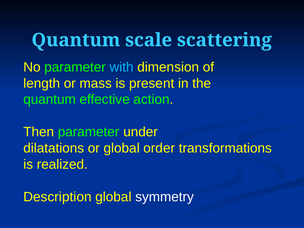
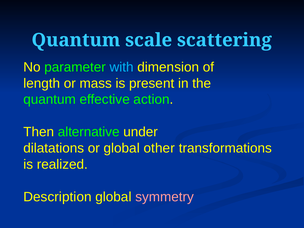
Then parameter: parameter -> alternative (89, 132)
order: order -> other (159, 148)
symmetry colour: white -> pink (165, 197)
